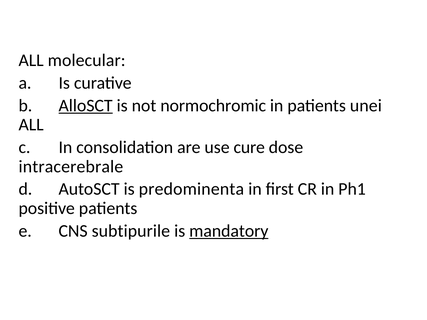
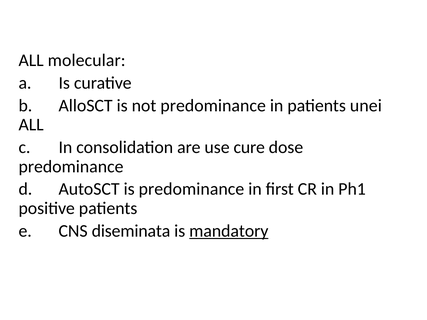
AlloSCT underline: present -> none (86, 106)
not normochromic: normochromic -> predominance (213, 106)
intracerebrale: intracerebrale -> predominance (71, 167)
is predominenta: predominenta -> predominance (191, 189)
subtipurile: subtipurile -> diseminata (131, 231)
